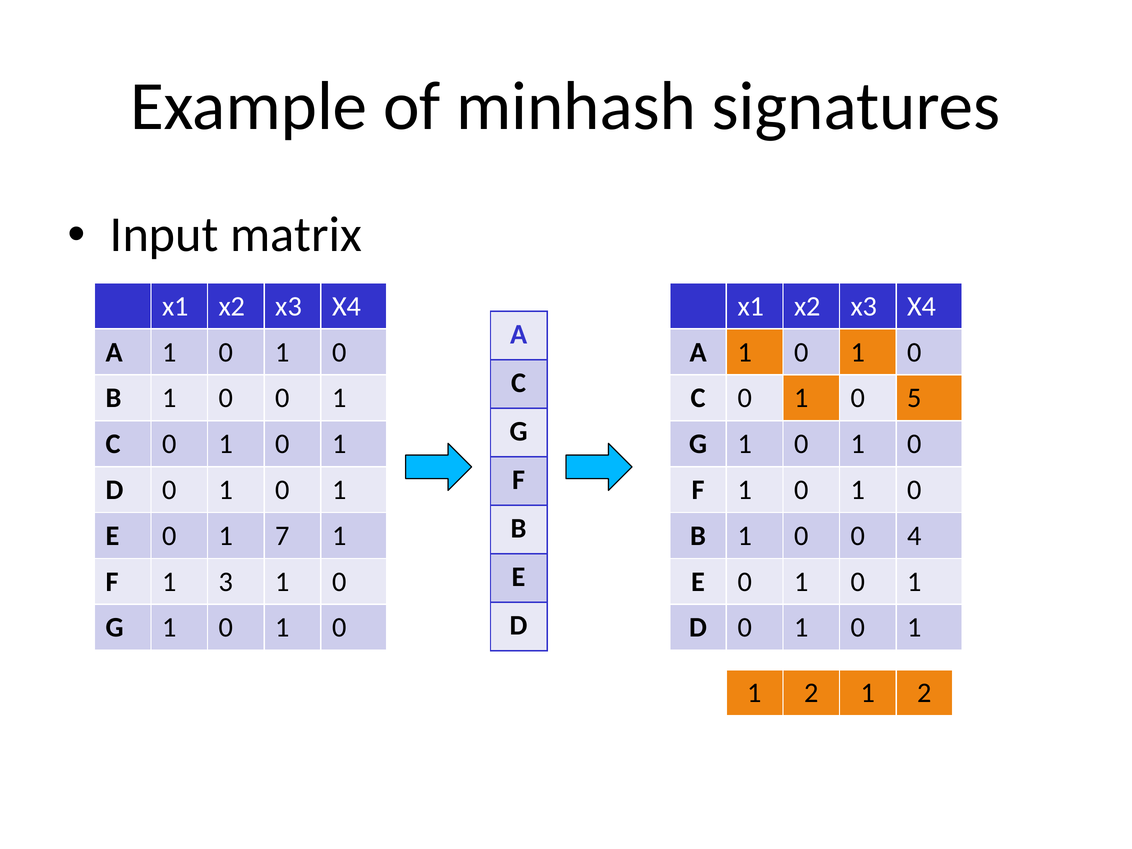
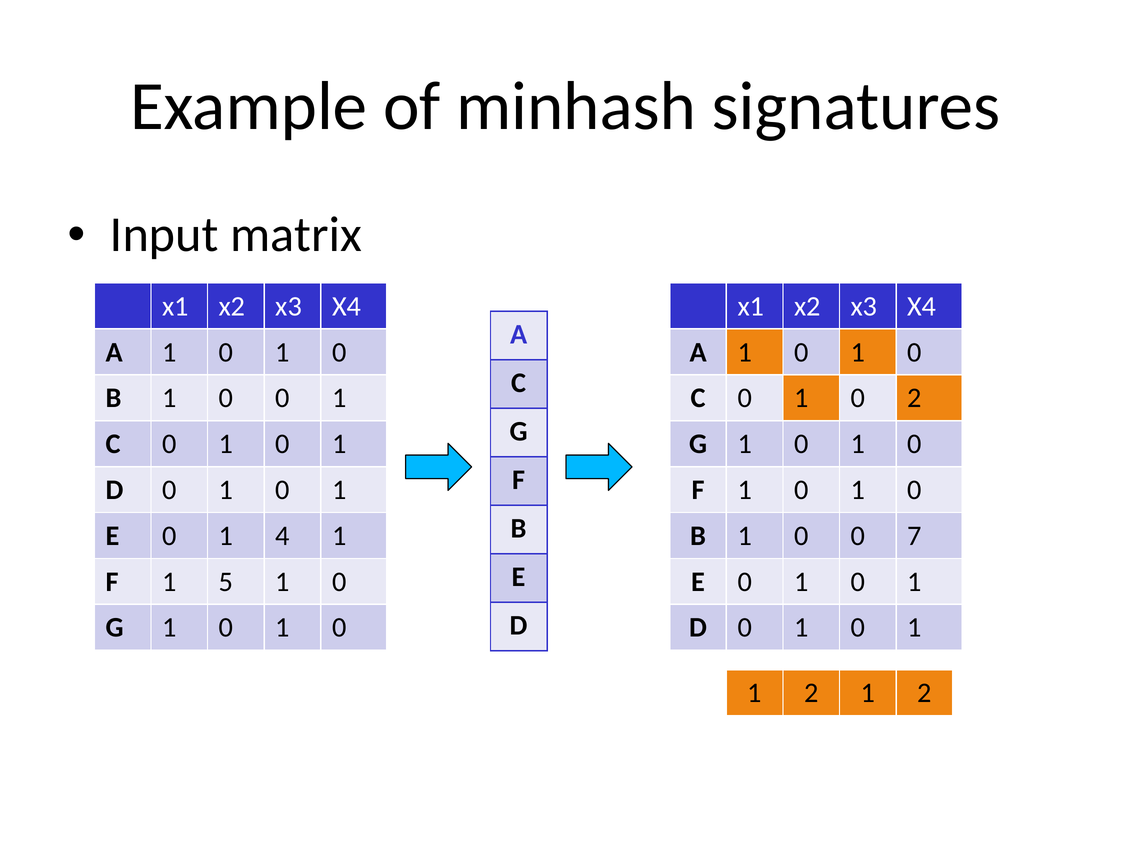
0 5: 5 -> 2 (915, 398)
7: 7 -> 4 (283, 536)
4: 4 -> 7 (915, 536)
3: 3 -> 5 (226, 582)
